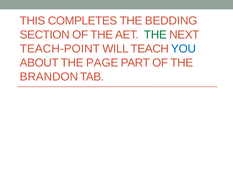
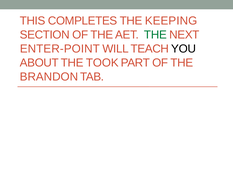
BEDDING: BEDDING -> KEEPING (171, 21)
TEACH-POINT: TEACH-POINT -> ENTER-POINT (60, 49)
YOU colour: blue -> black (184, 49)
PAGE: PAGE -> TOOK (102, 63)
